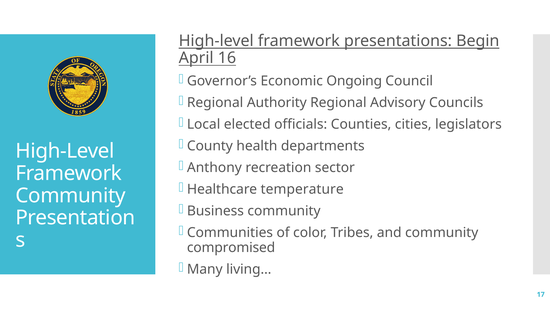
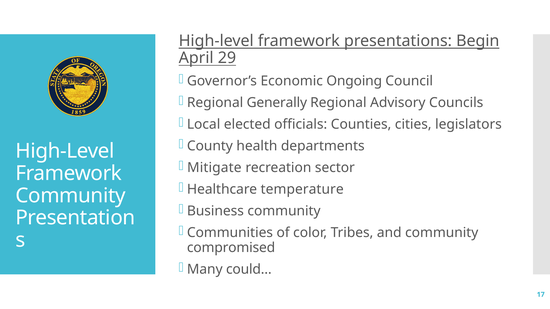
16: 16 -> 29 (227, 58)
Authority: Authority -> Generally (277, 103)
Anthony: Anthony -> Mitigate (214, 168)
living…: living… -> could… (249, 270)
